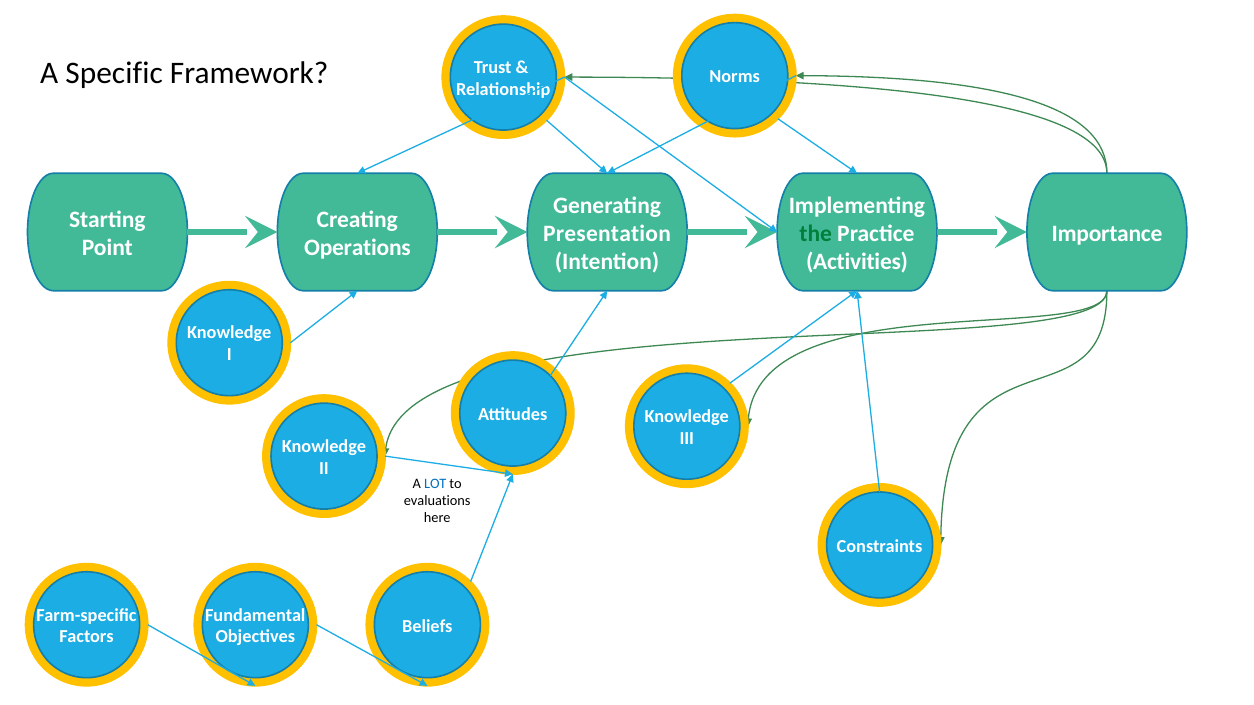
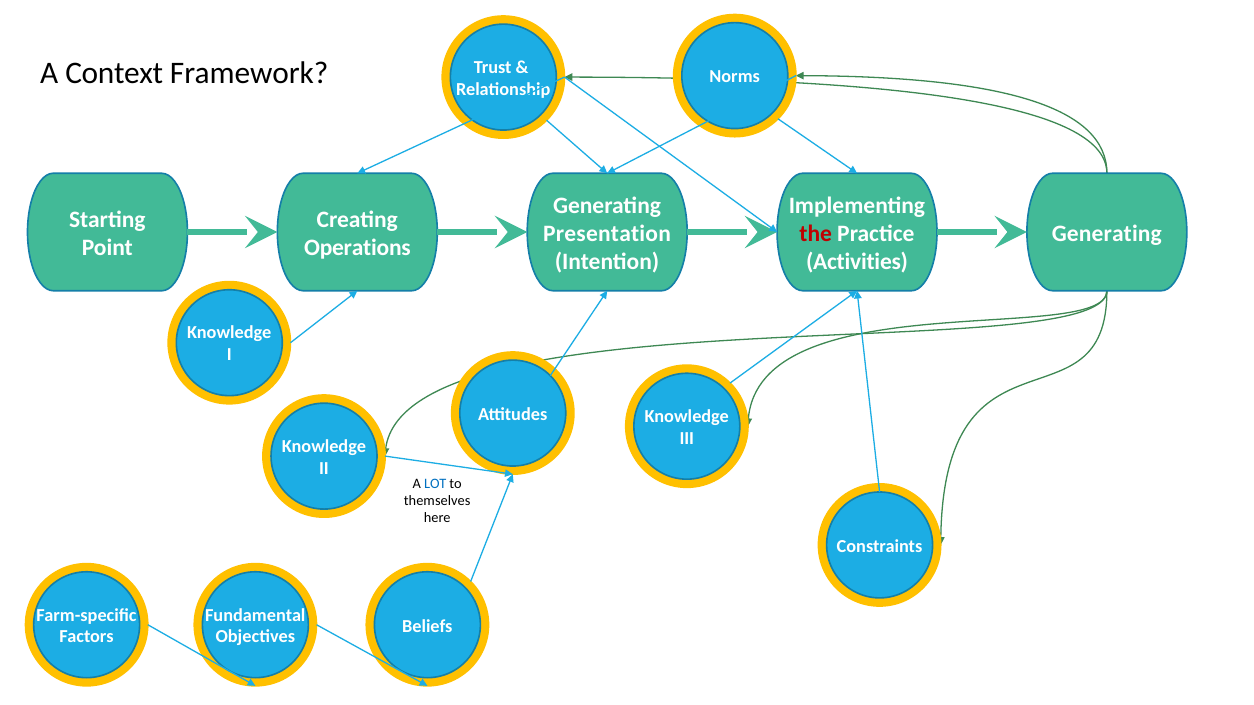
Specific: Specific -> Context (114, 73)
the colour: green -> red (816, 234)
Importance: Importance -> Generating (1107, 234)
evaluations: evaluations -> themselves (437, 501)
